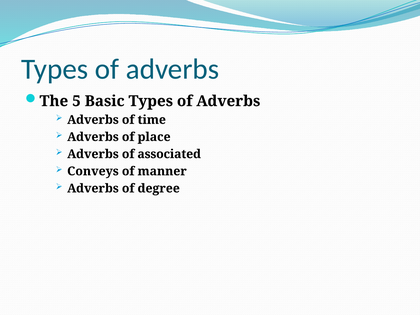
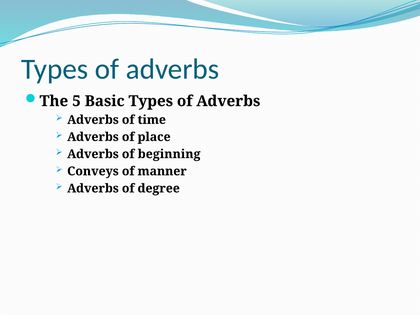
associated: associated -> beginning (169, 154)
